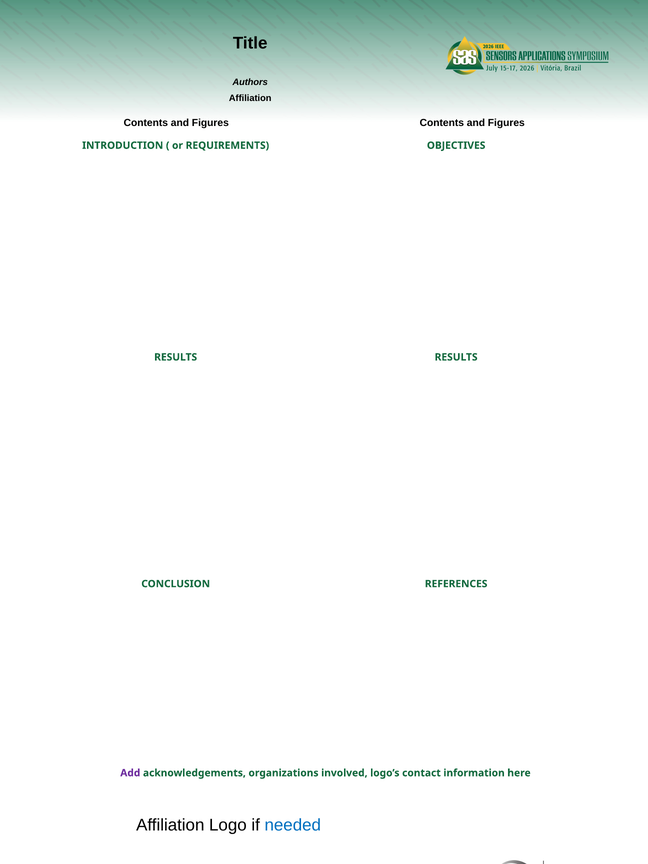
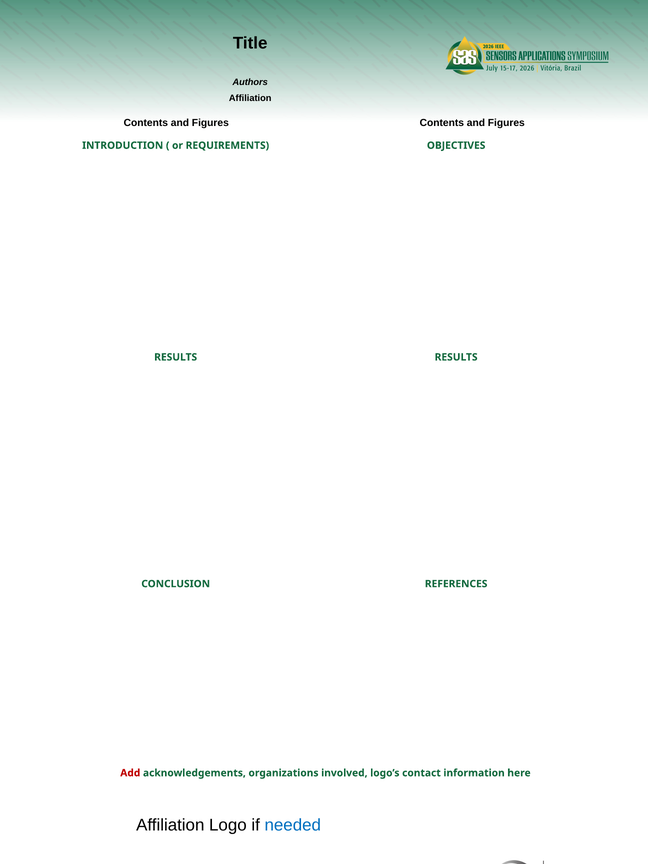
Add colour: purple -> red (130, 773)
